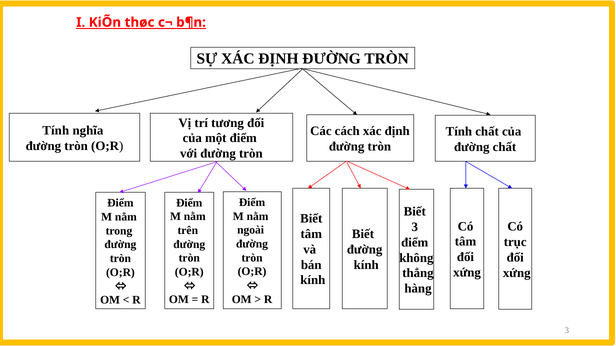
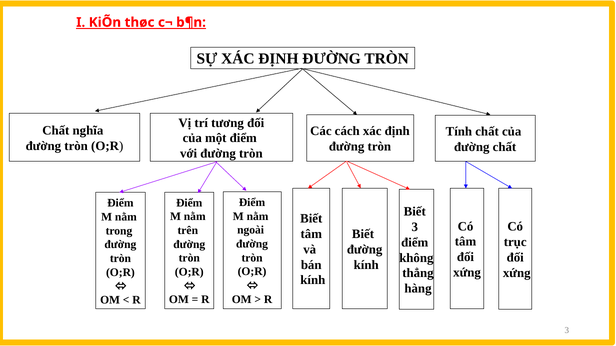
Tính: Tính -> Chất (56, 131)
